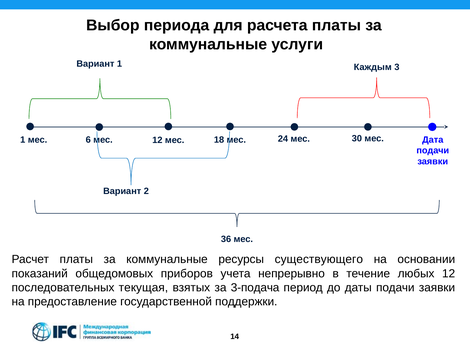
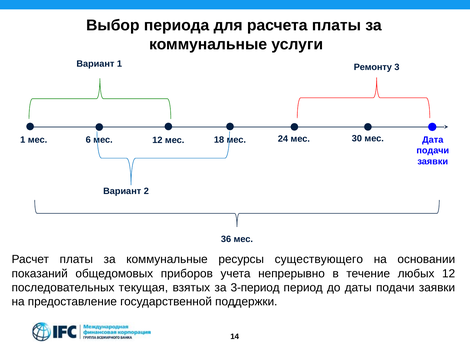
Каждым: Каждым -> Ремонту (373, 67)
3-подача: 3-подача -> 3-период (255, 288)
